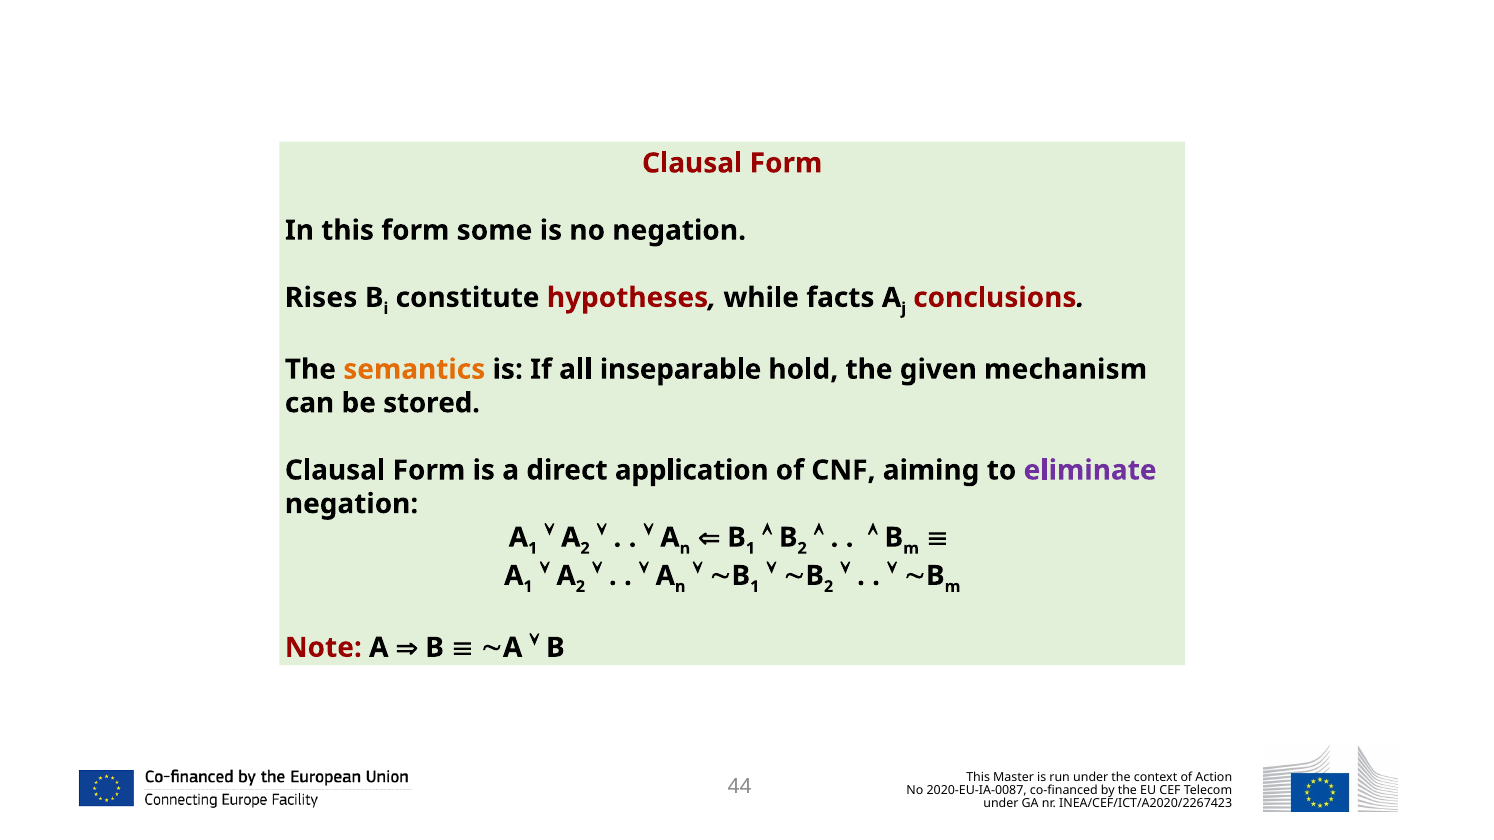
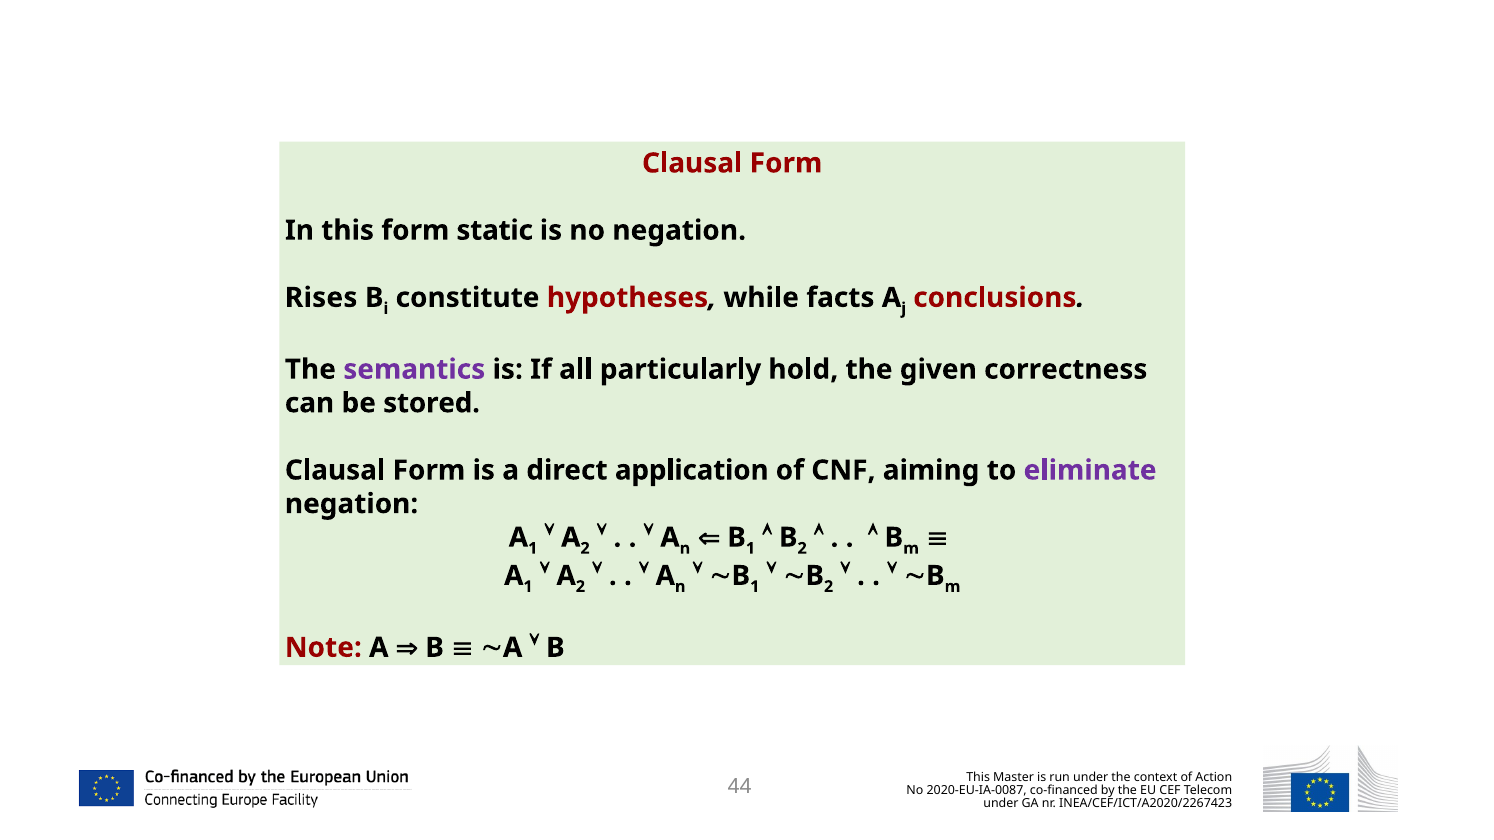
some: some -> static (495, 231)
semantics colour: orange -> purple (414, 370)
inseparable: inseparable -> particularly (681, 370)
mechanism: mechanism -> correctness (1066, 370)
